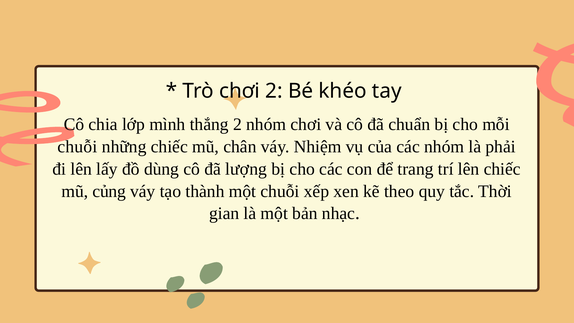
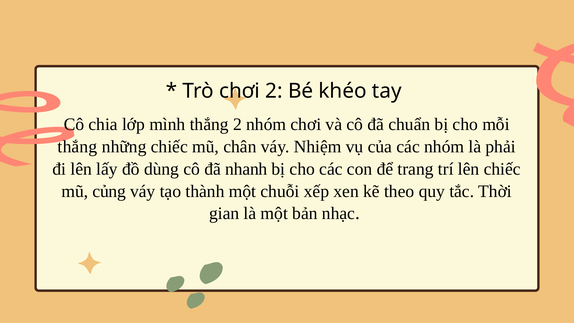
chuỗi: chuỗi -> thắng (77, 147)
lượng: lượng -> nhanh (246, 169)
